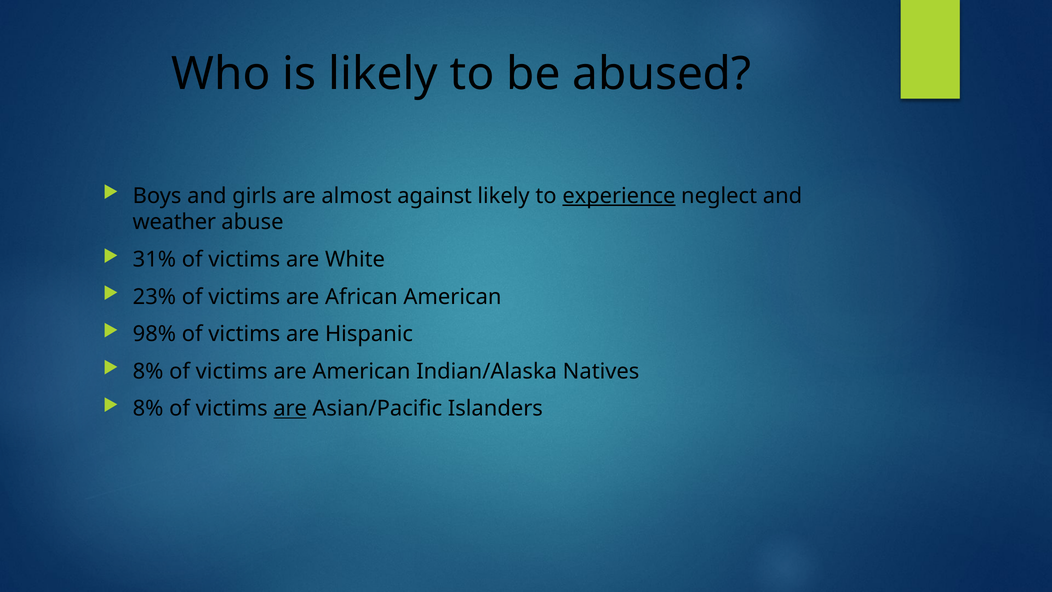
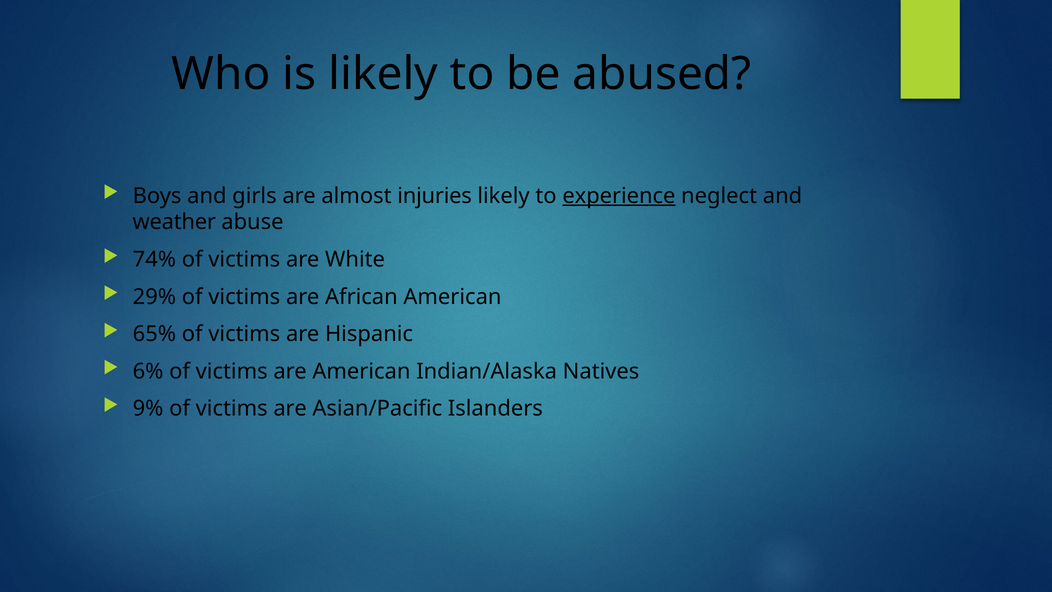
against: against -> injuries (435, 196)
31%: 31% -> 74% (154, 259)
23%: 23% -> 29% (154, 297)
98%: 98% -> 65% (154, 334)
8%: 8% -> 6% (148, 371)
8%: 8% -> 9% (148, 408)
are underline: present -> none (290, 408)
